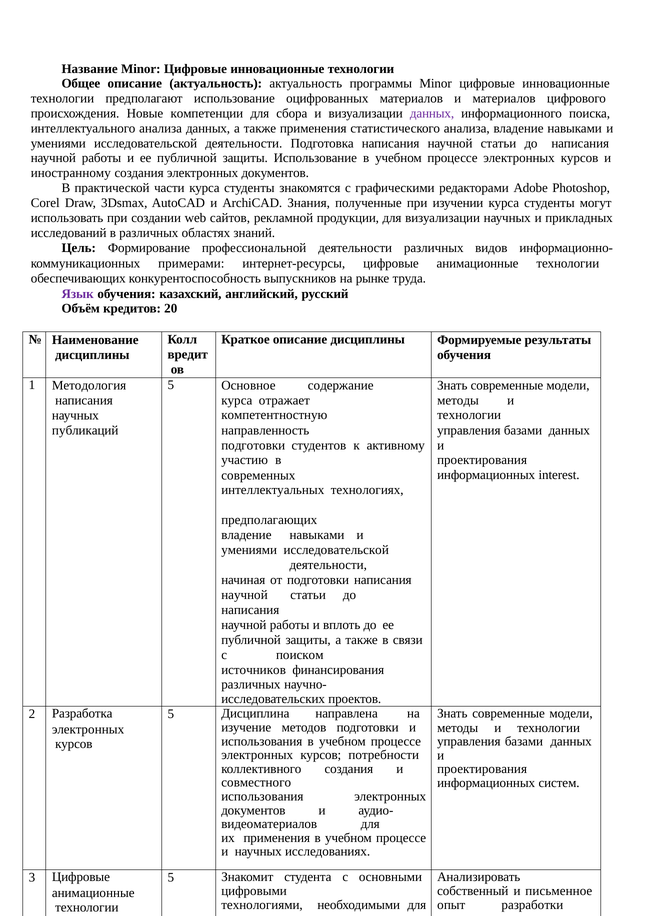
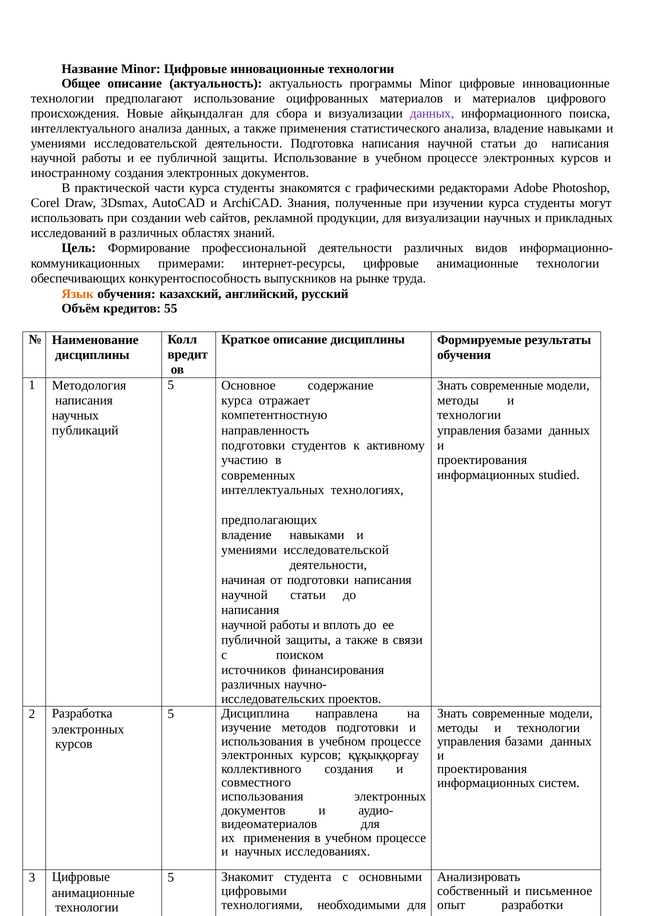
компетенции: компетенции -> айқындалған (207, 113)
Язык colour: purple -> orange (78, 294)
20: 20 -> 55 (171, 308)
interest: interest -> studied (559, 475)
потребности: потребности -> құқыққорғау (384, 755)
